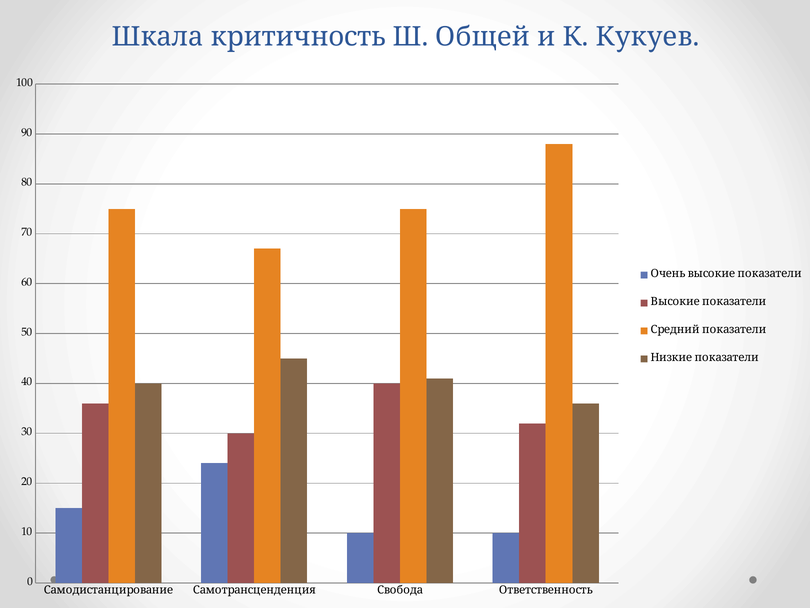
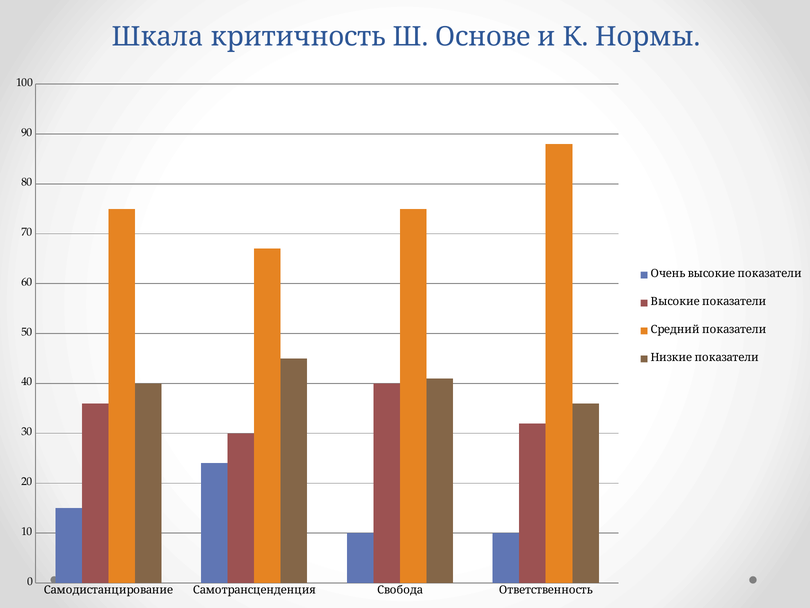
Общей: Общей -> Основе (483, 37)
Кукуев: Кукуев -> Нормы (648, 37)
